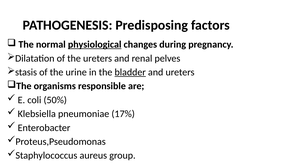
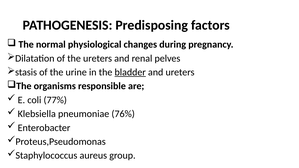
physiological underline: present -> none (95, 45)
50%: 50% -> 77% (55, 100)
17%: 17% -> 76% (123, 114)
